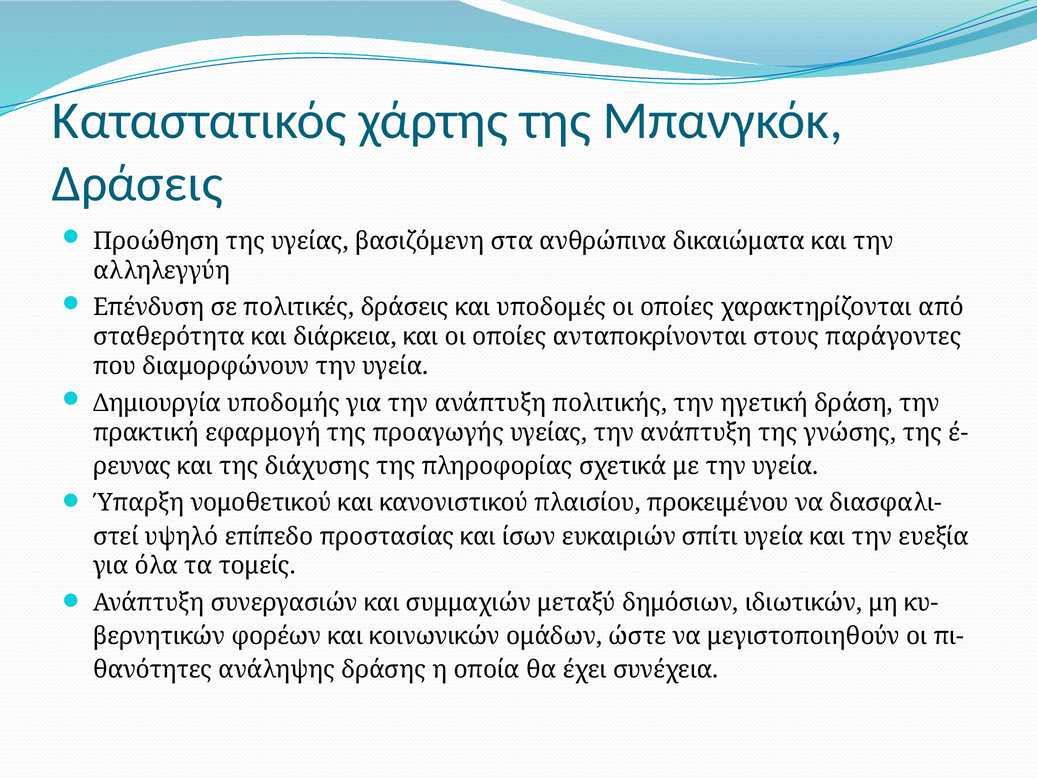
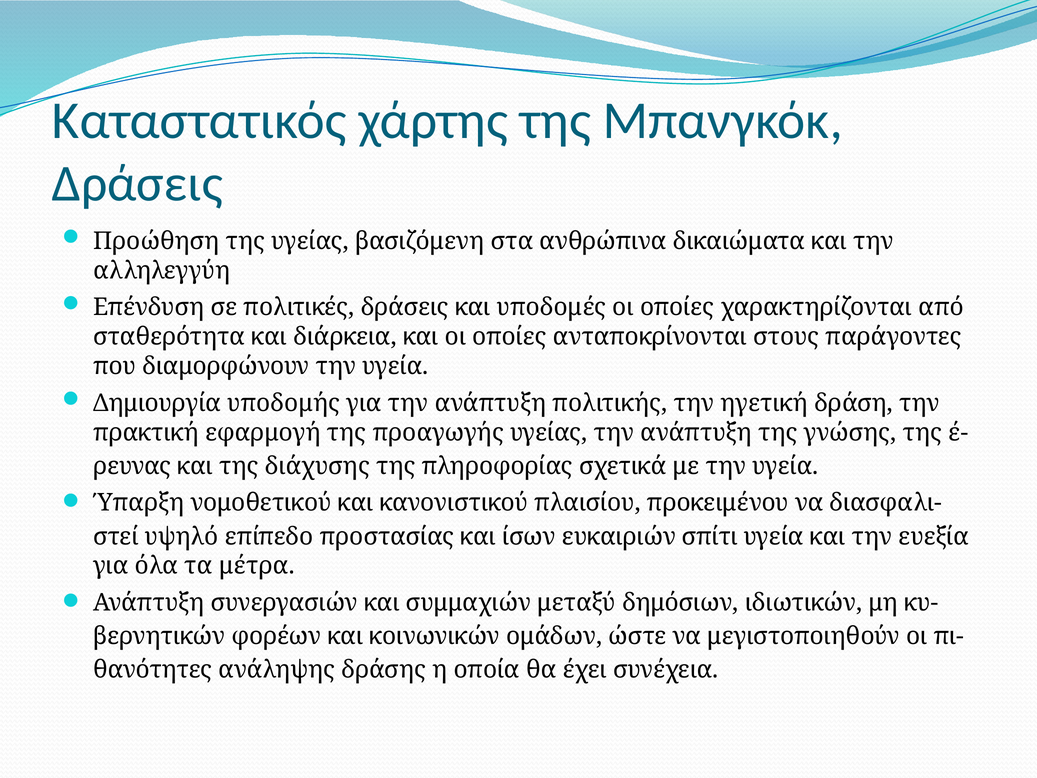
τομείς: τομείς -> μέτρα (257, 566)
